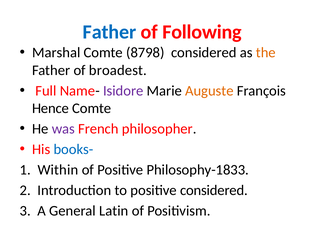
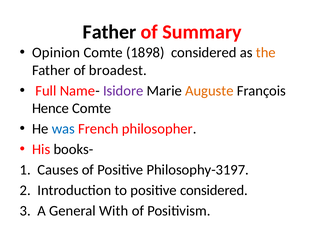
Father colour: blue -> black (109, 32)
Following: Following -> Summary (202, 32)
Marshal: Marshal -> Opinion (56, 53)
8798: 8798 -> 1898 (145, 53)
was colour: purple -> blue (63, 129)
books- colour: blue -> black (73, 149)
Within: Within -> Causes (58, 170)
Philosophy-1833: Philosophy-1833 -> Philosophy-3197 (198, 170)
Latin: Latin -> With (114, 211)
